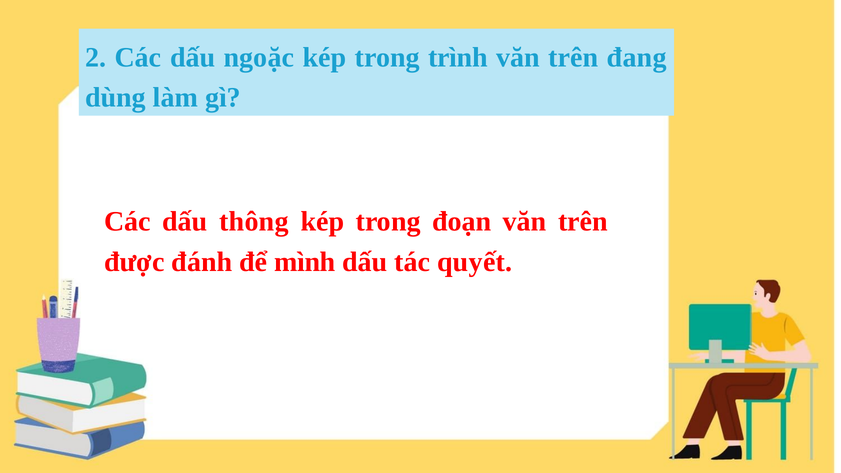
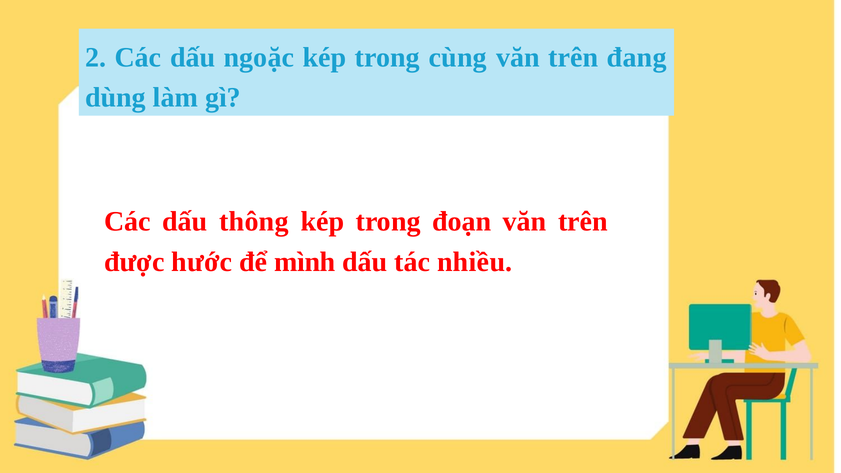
trình: trình -> cùng (458, 57)
đánh: đánh -> hước (202, 262)
quyết: quyết -> nhiều (475, 262)
